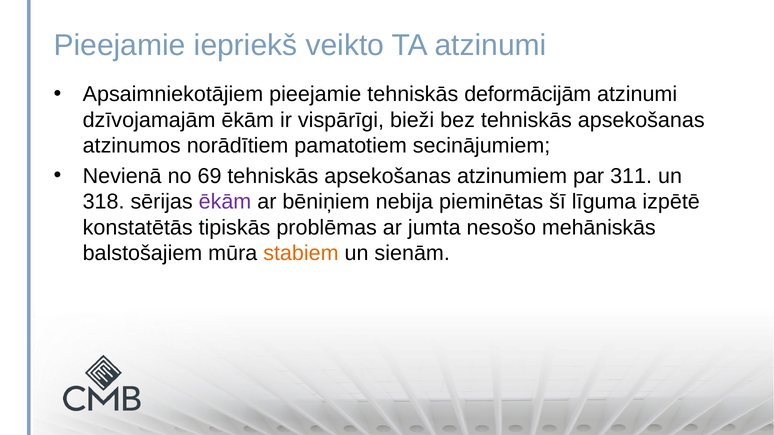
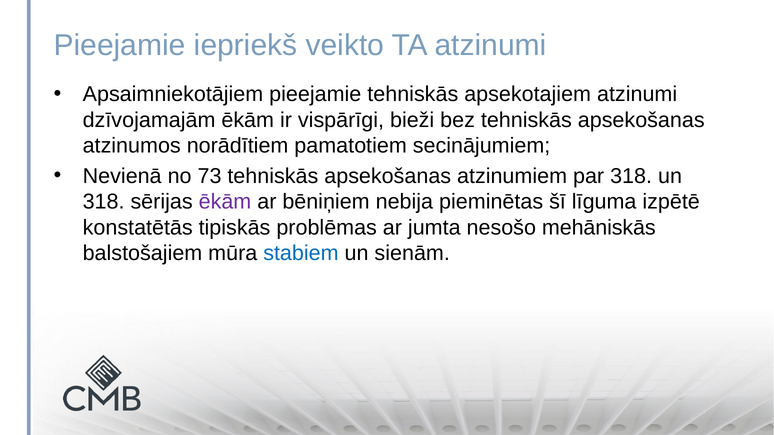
deformācijām: deformācijām -> apsekotajiem (528, 94)
69: 69 -> 73 (209, 176)
par 311: 311 -> 318 (631, 176)
stabiem colour: orange -> blue (301, 254)
